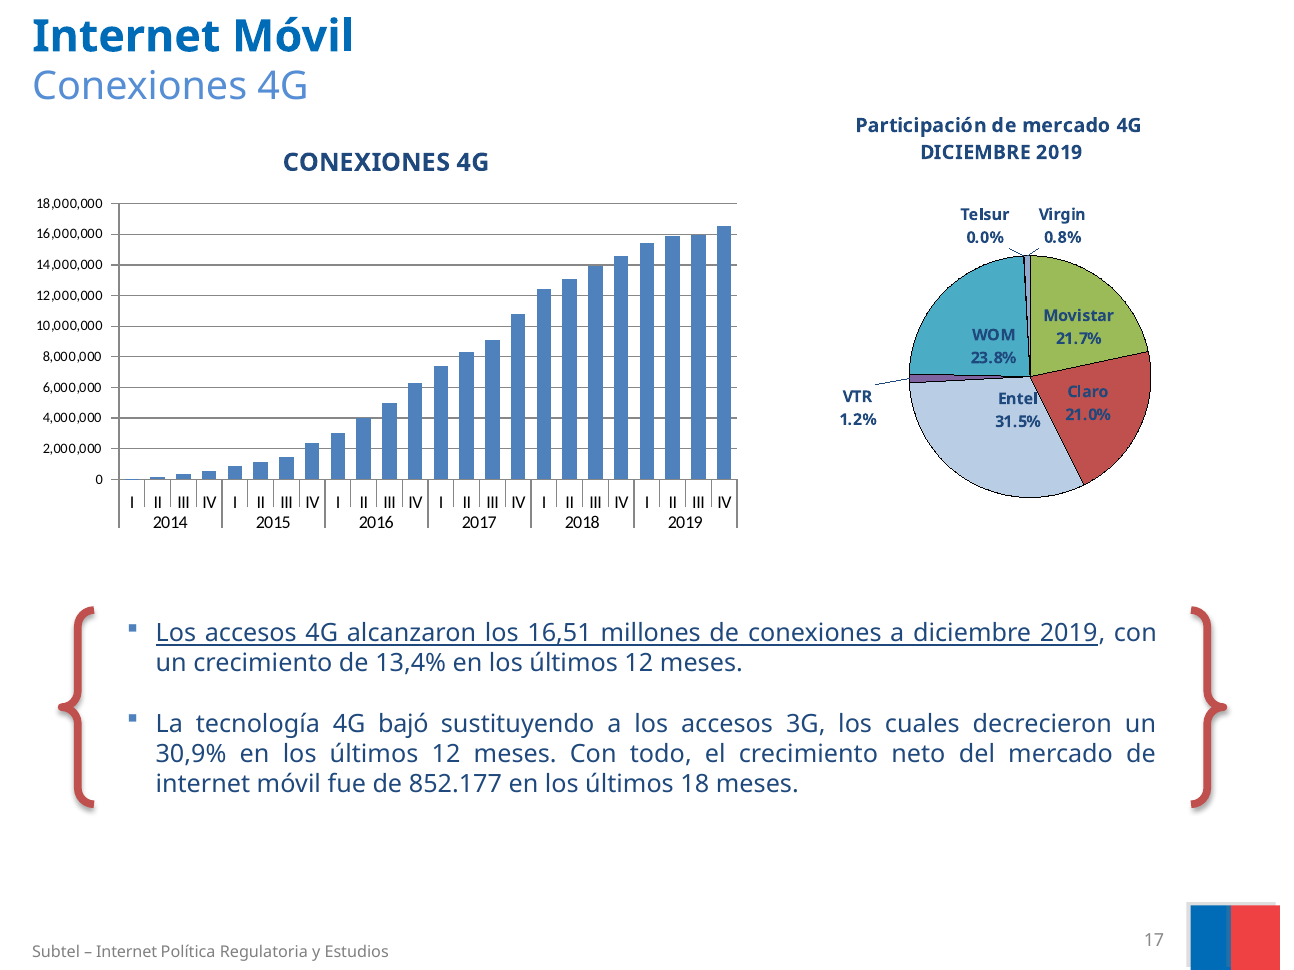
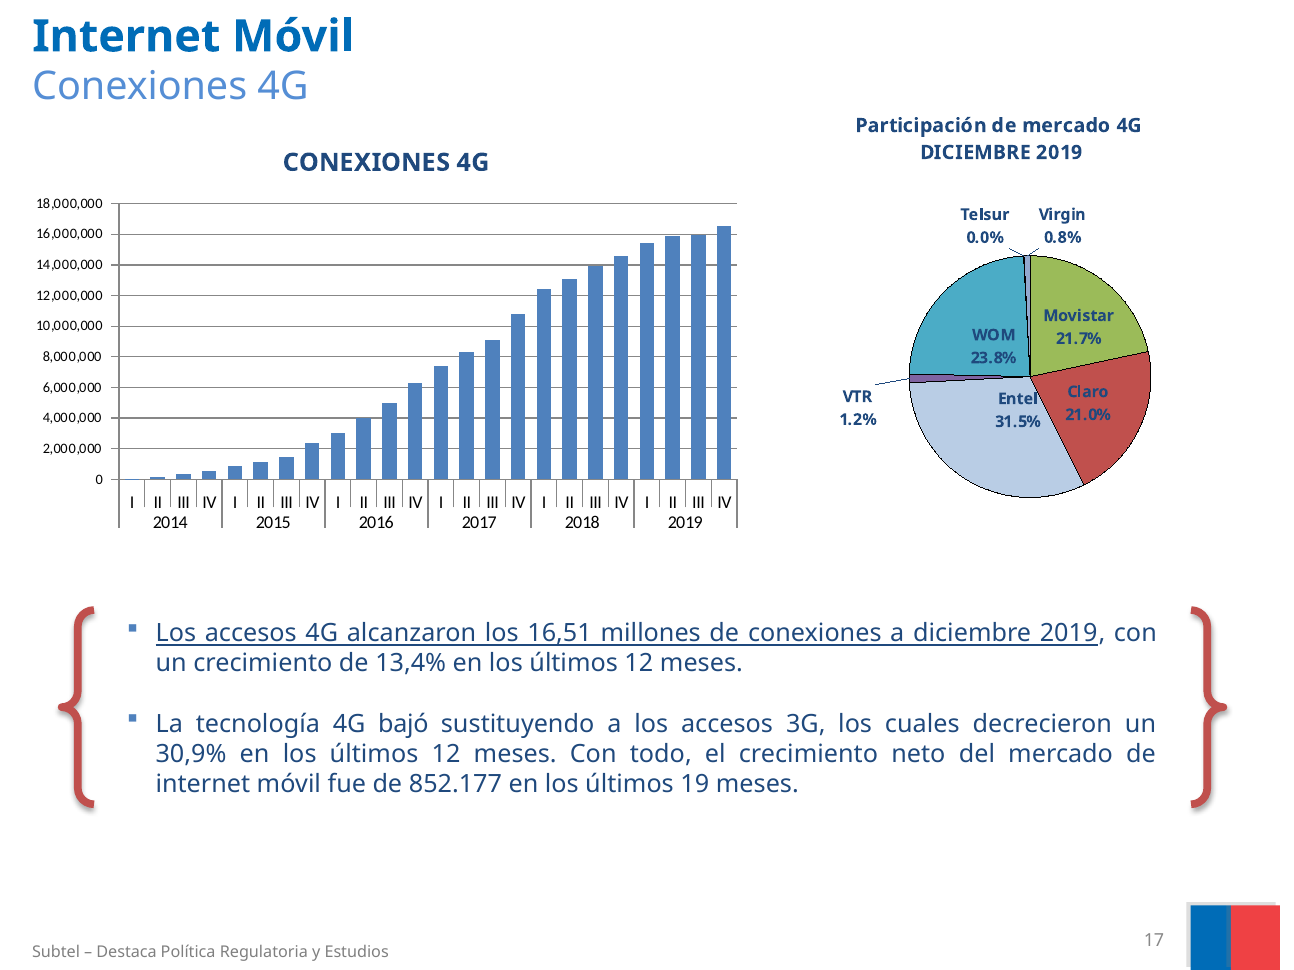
18: 18 -> 19 (695, 785)
Internet: Internet -> Destaca (127, 953)
